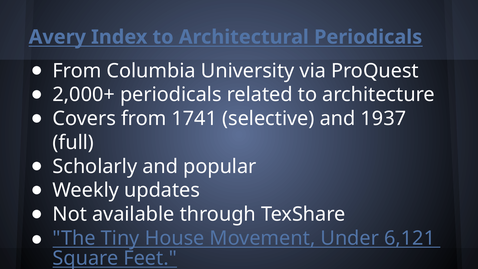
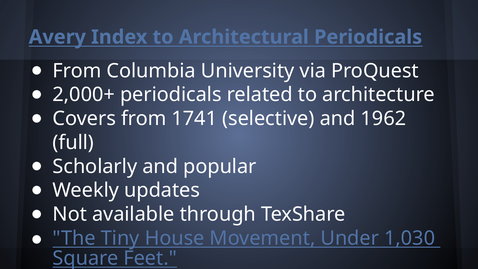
1937: 1937 -> 1962 (383, 119)
6,121: 6,121 -> 1,030 (410, 238)
